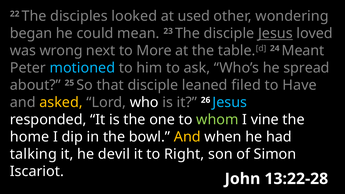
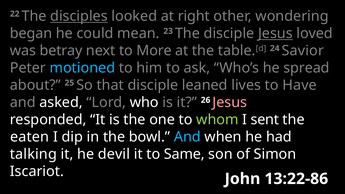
disciples underline: none -> present (79, 16)
used: used -> right (194, 16)
wrong: wrong -> betray (61, 51)
Meant: Meant -> Savior (303, 51)
filed: filed -> lives (246, 85)
asked colour: yellow -> white (61, 102)
Jesus colour: light blue -> pink (230, 102)
vine: vine -> sent (265, 120)
home: home -> eaten (30, 137)
And colour: yellow -> light blue (187, 137)
Right: Right -> Same (184, 154)
13:22-28: 13:22-28 -> 13:22-86 (296, 179)
